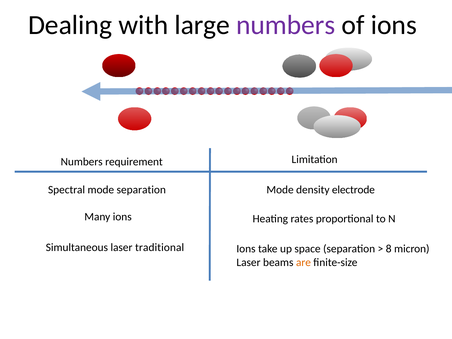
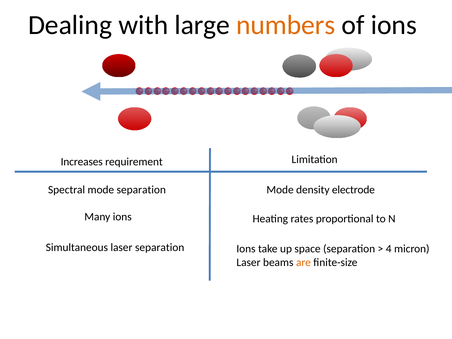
numbers colour: purple -> orange (286, 25)
Numbers: Numbers -> Increases (82, 162)
laser traditional: traditional -> separation (160, 247)
8: 8 -> 4 (389, 249)
